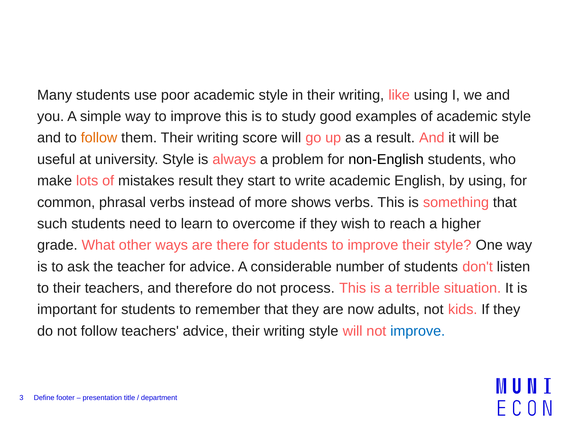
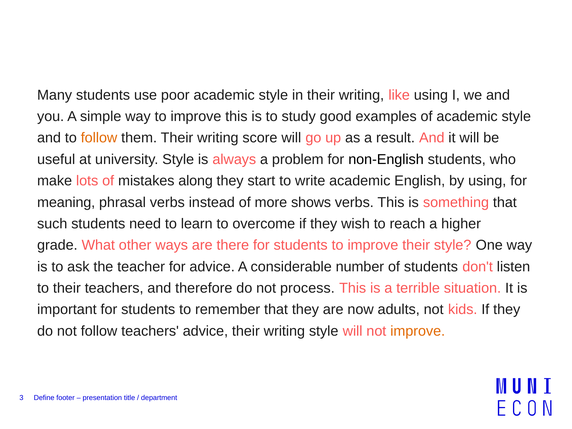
mistakes result: result -> along (196, 181)
common: common -> meaning (66, 202)
improve colour: blue -> orange (418, 331)
